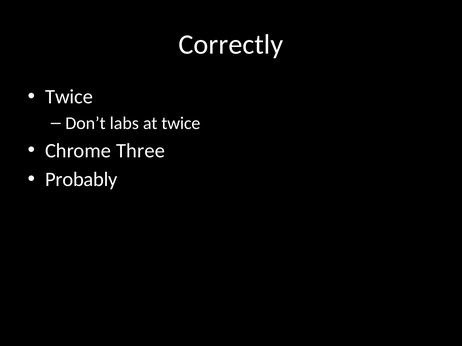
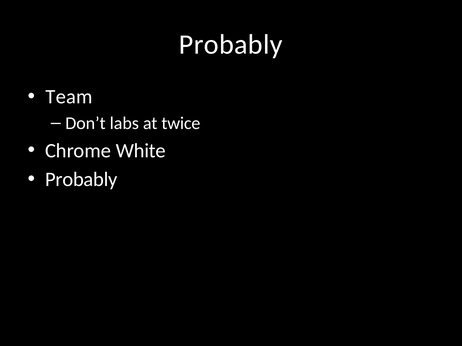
Correctly: Correctly -> Probably (231, 45)
Twice: Twice -> Team (69, 97)
Three: Three -> White (141, 151)
